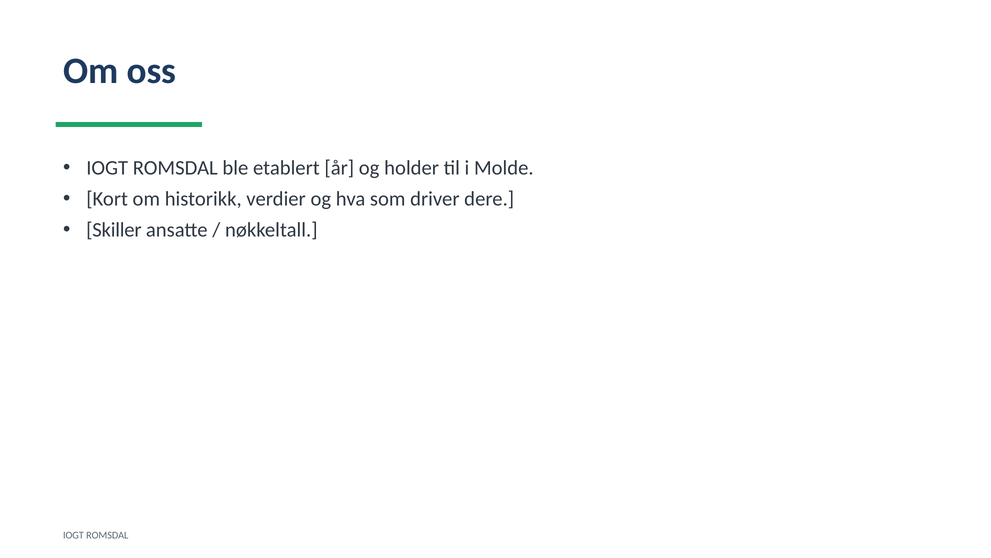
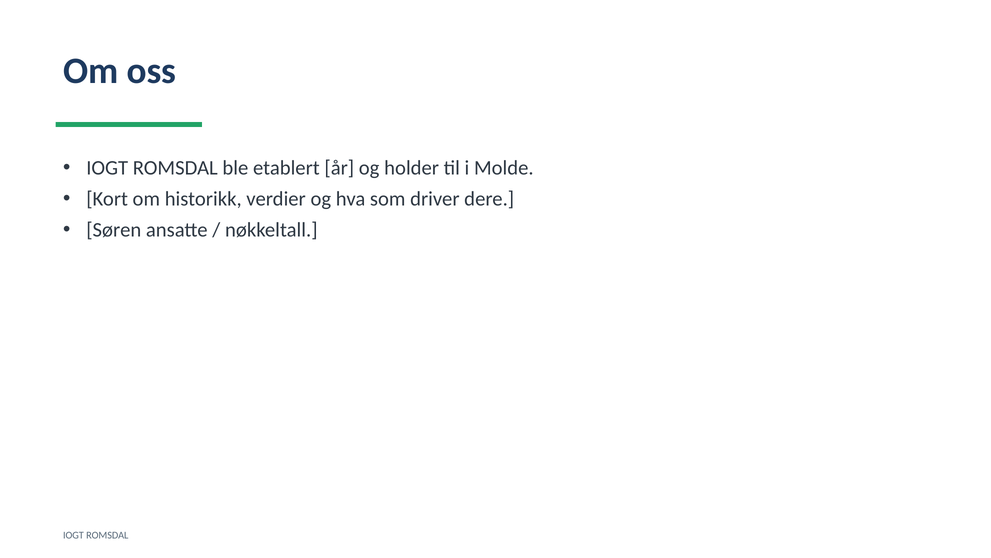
Skiller: Skiller -> Søren (114, 230)
